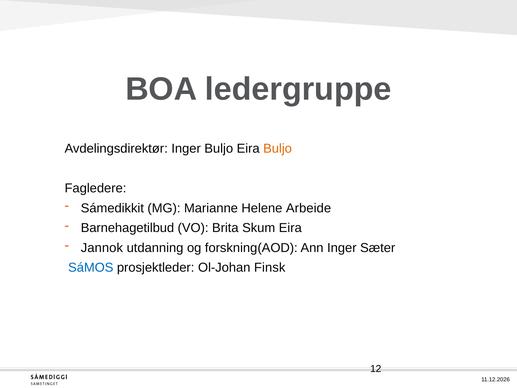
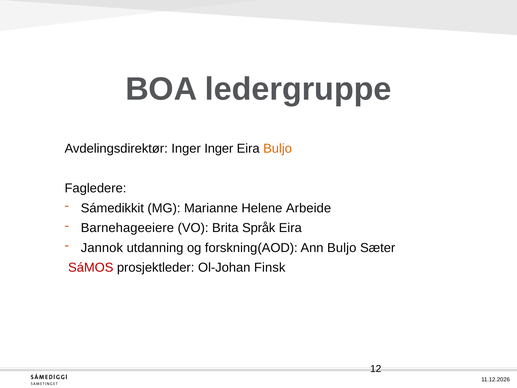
Inger Buljo: Buljo -> Inger (219, 149)
Barnehagetilbud: Barnehagetilbud -> Barnehageeiere (127, 228)
Skum: Skum -> Språk (259, 228)
Ann Inger: Inger -> Buljo (342, 248)
SáMOS colour: blue -> red (91, 267)
